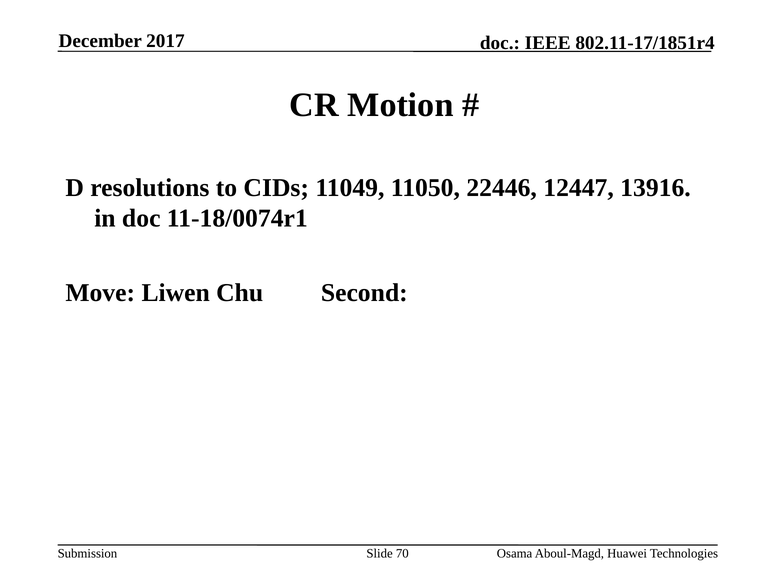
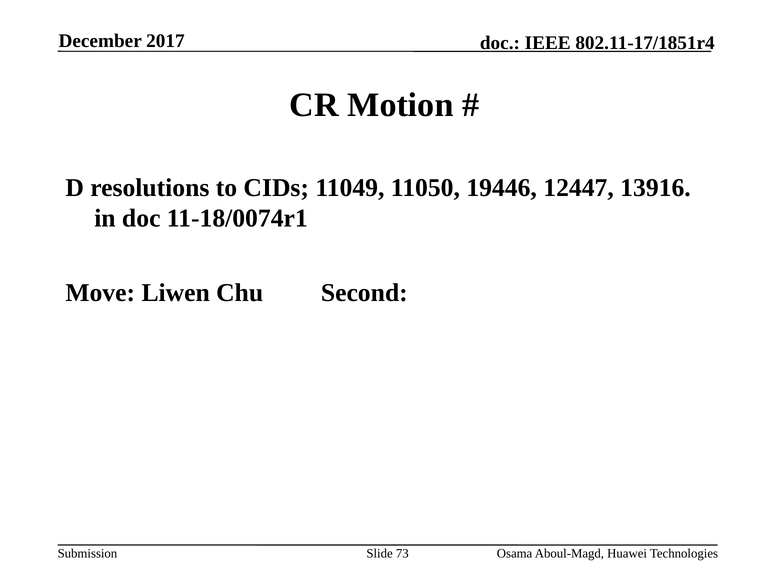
22446: 22446 -> 19446 (502, 188)
70: 70 -> 73 (402, 553)
